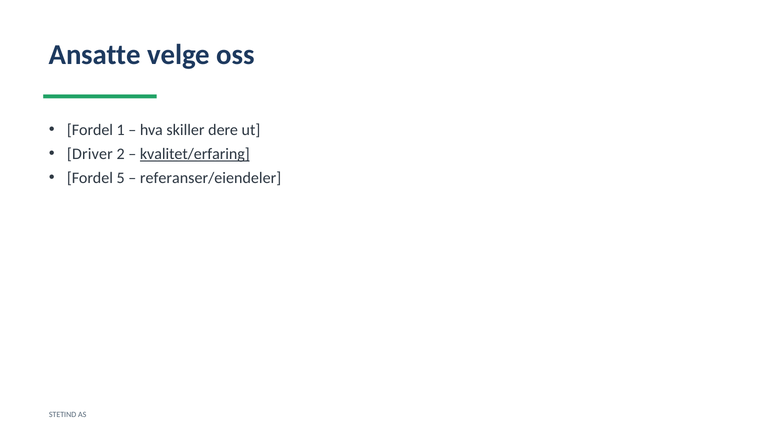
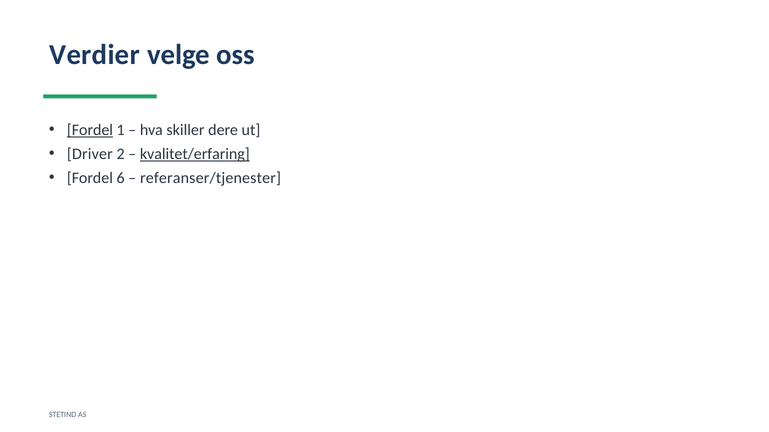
Ansatte: Ansatte -> Verdier (95, 55)
Fordel underline: none -> present (90, 130)
5: 5 -> 6 (121, 178)
referanser/eiendeler: referanser/eiendeler -> referanser/tjenester (210, 178)
